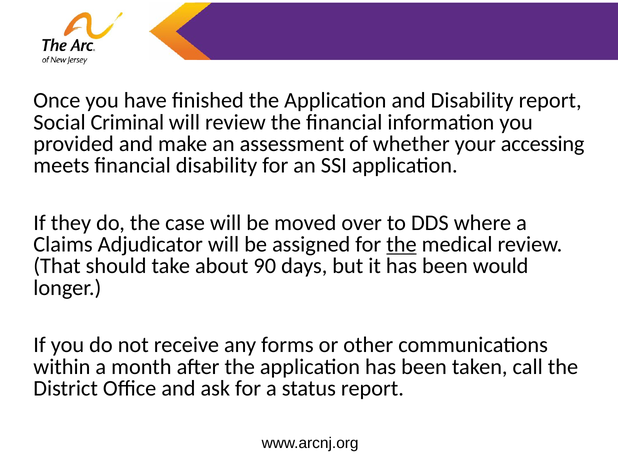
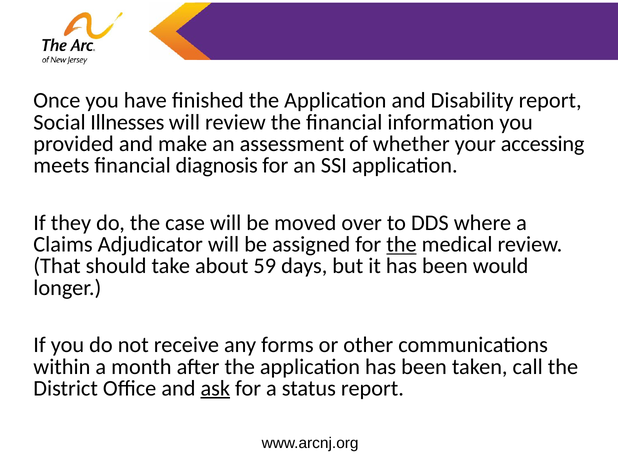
Criminal: Criminal -> Illnesses (127, 122)
financial disability: disability -> diagnosis (217, 166)
90: 90 -> 59 (265, 266)
ask underline: none -> present (215, 389)
